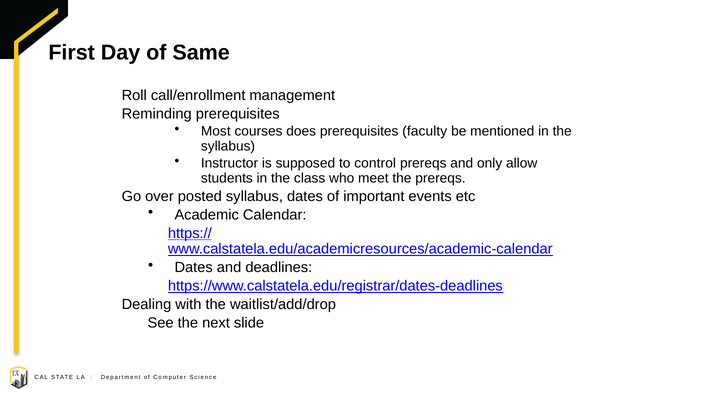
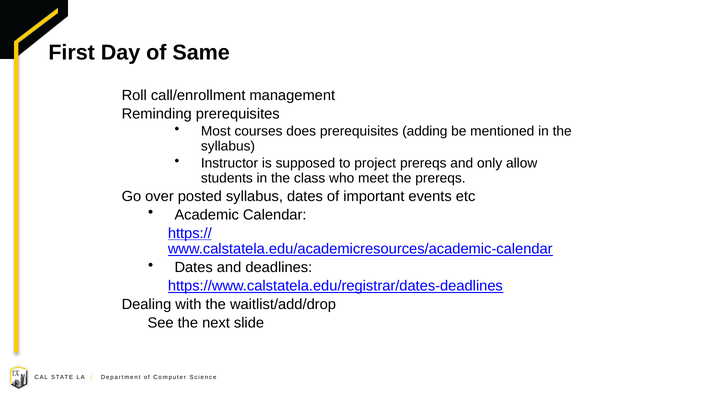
faculty: faculty -> adding (425, 132)
control: control -> project (375, 164)
